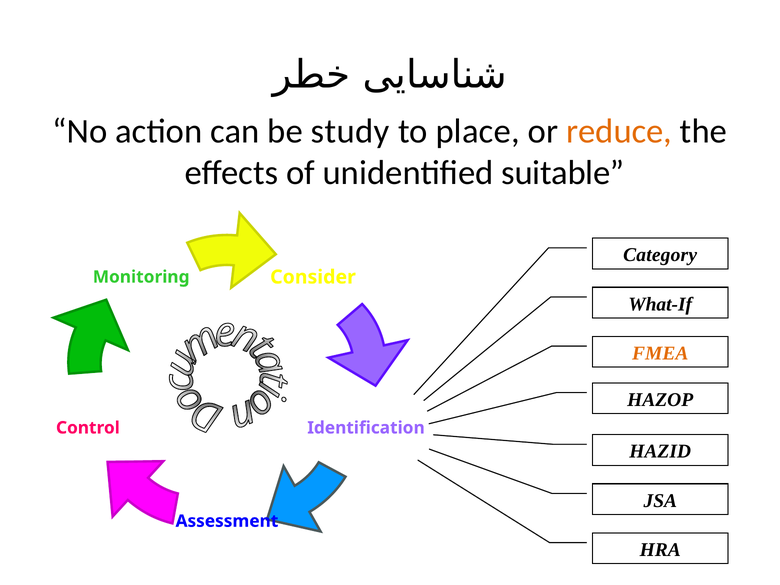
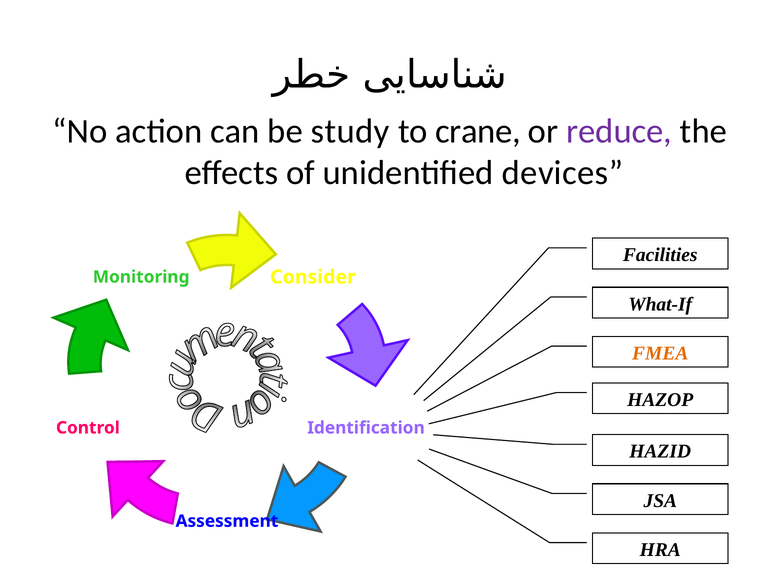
place: place -> crane (478, 131)
reduce colour: orange -> purple (619, 131)
suitable: suitable -> devices (563, 173)
Category: Category -> Facilities (660, 255)
